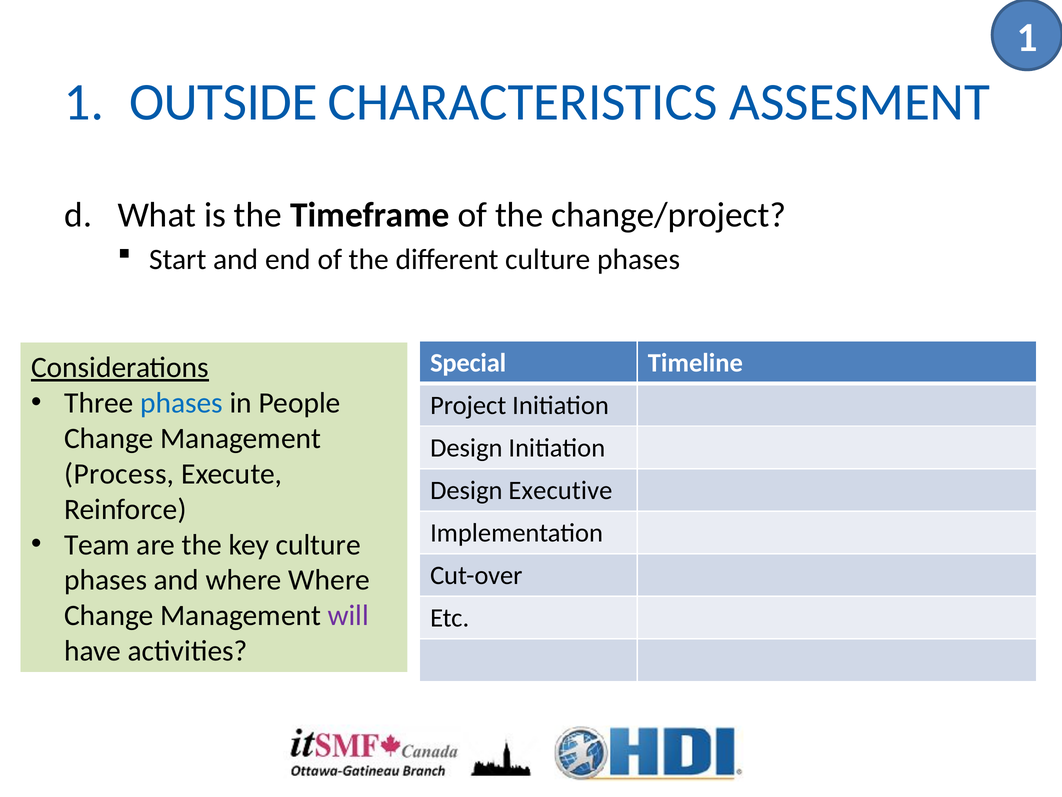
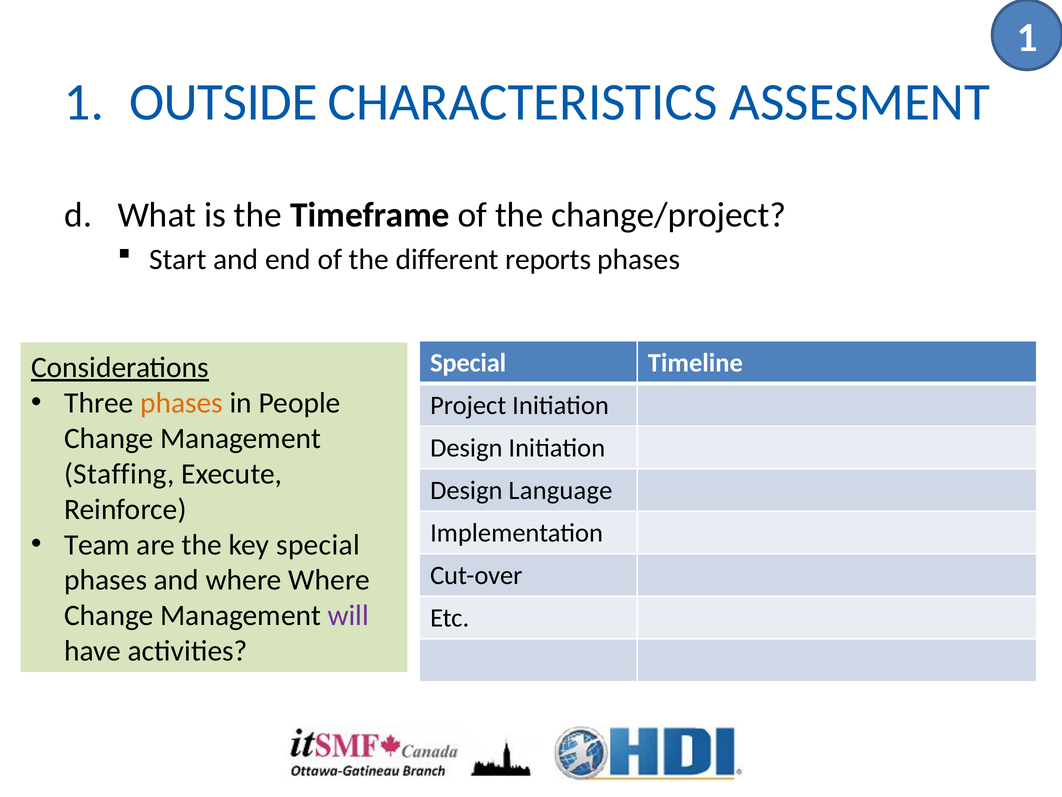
different culture: culture -> reports (548, 259)
phases colour: blue -> orange (182, 403)
Process: Process -> Staffing (119, 474)
Executive: Executive -> Language (560, 490)
key culture: culture -> special (318, 544)
